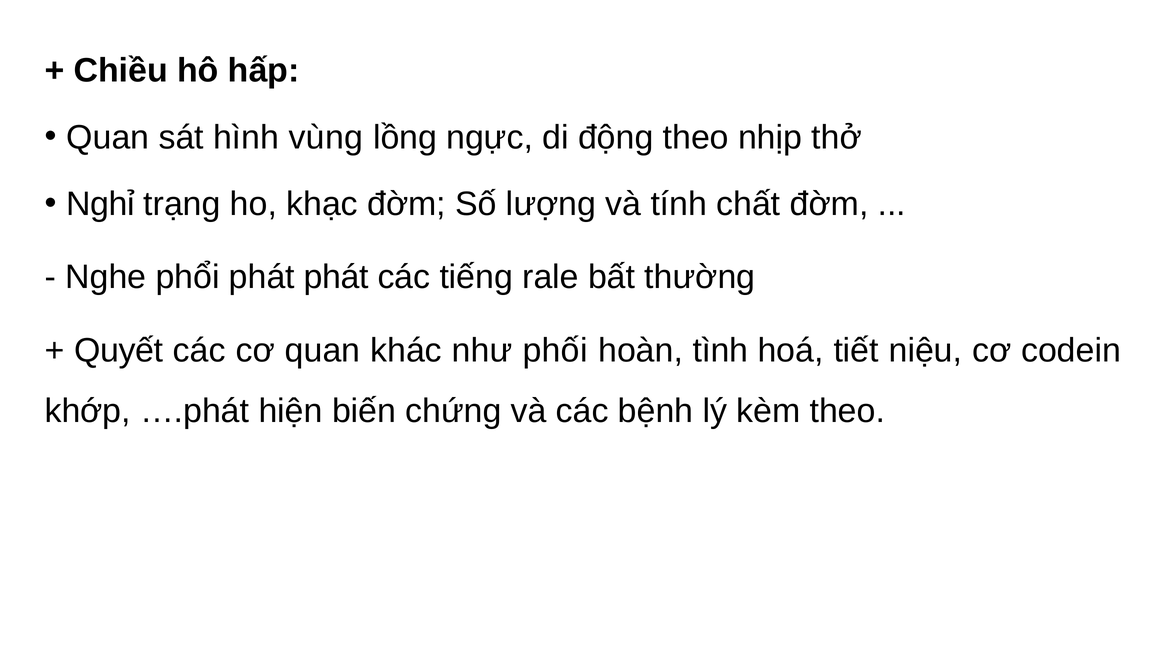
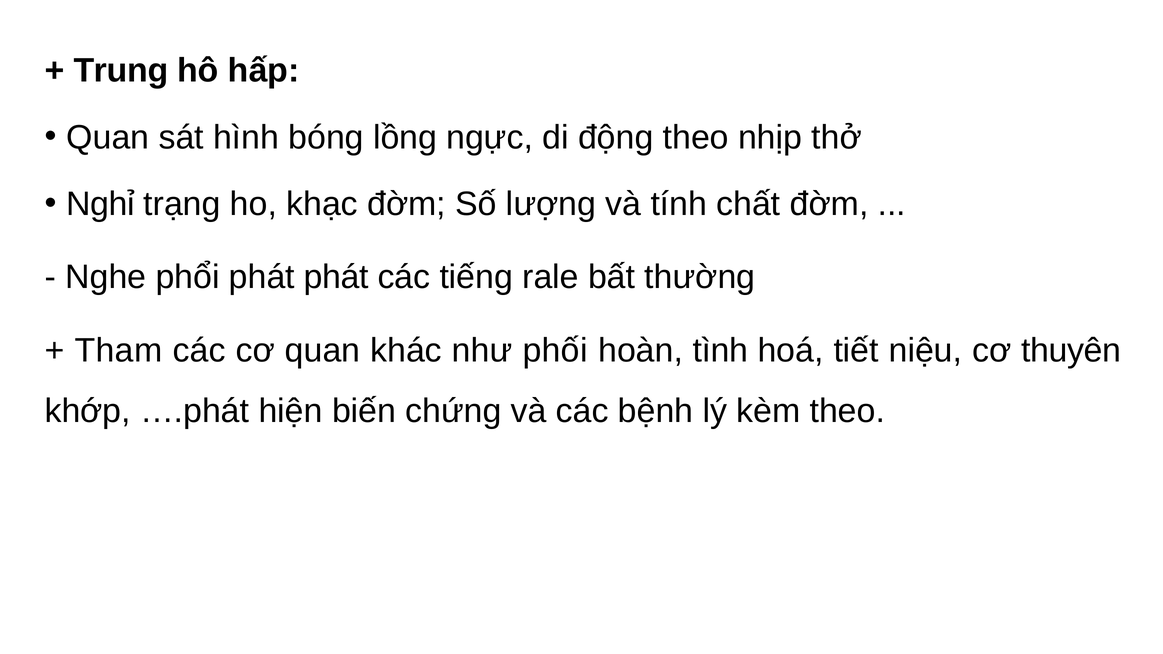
Chiều: Chiều -> Trung (121, 70)
vùng: vùng -> bóng (326, 137)
Quyết: Quyết -> Tham (119, 350)
codein: codein -> thuyên (1071, 350)
